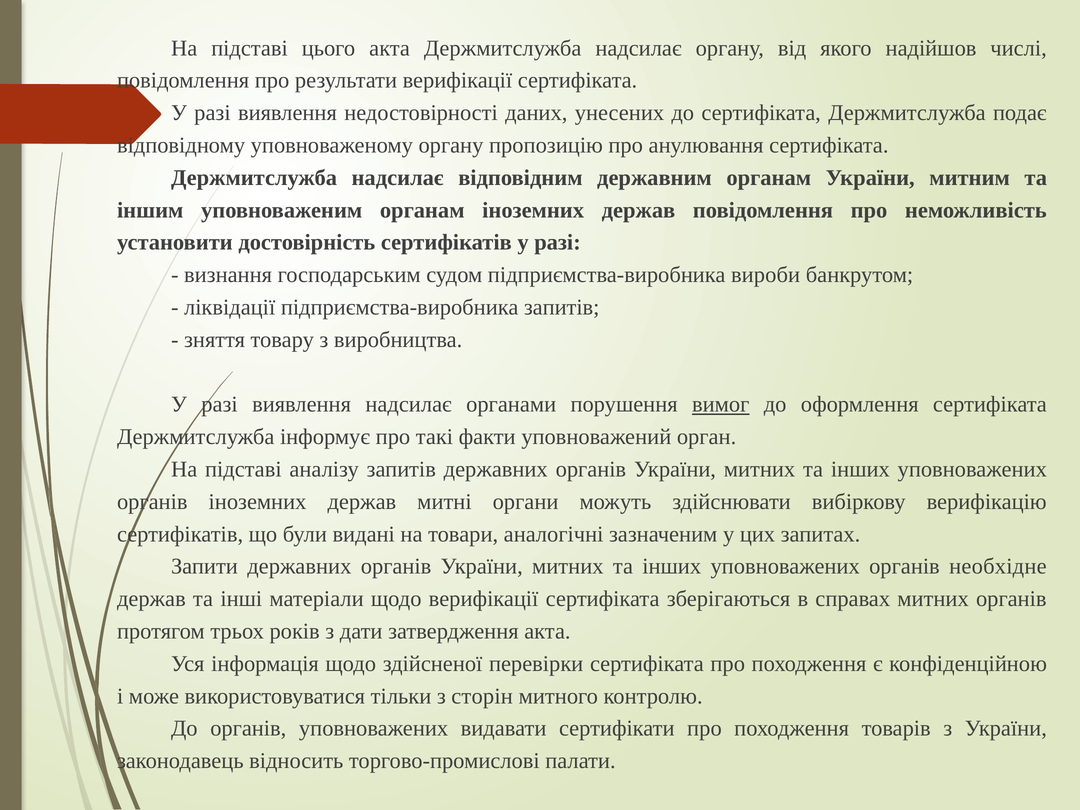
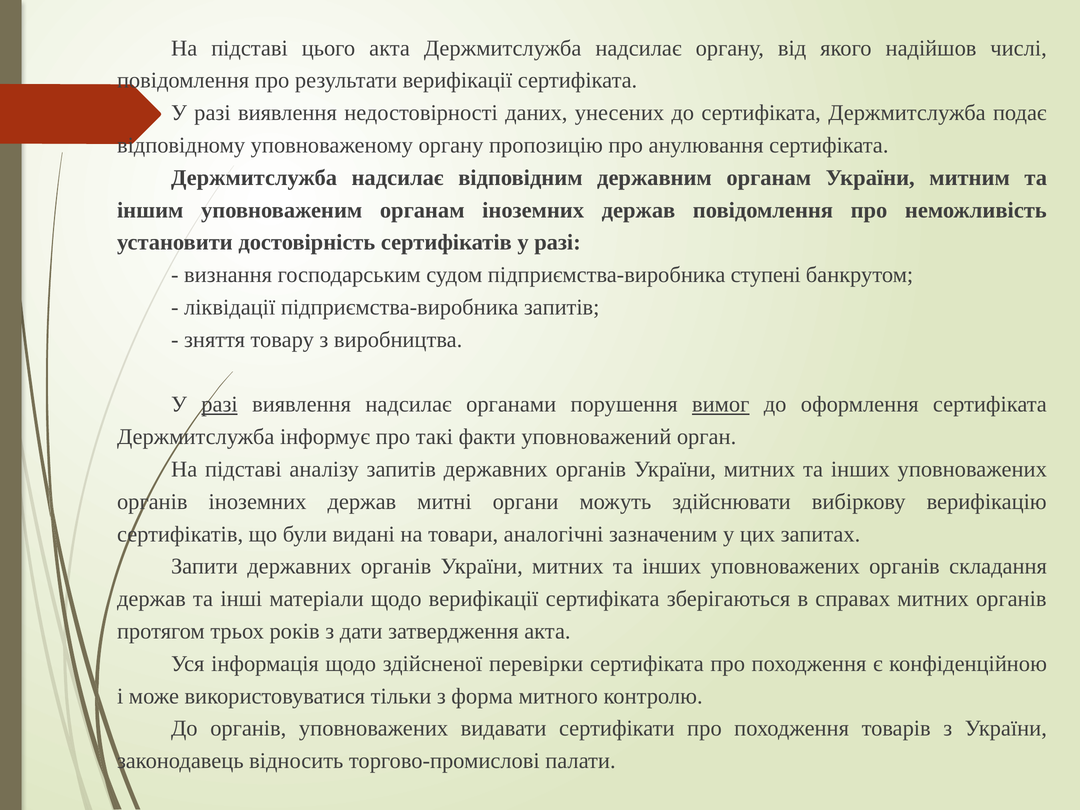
вироби: вироби -> ступені (766, 275)
разі underline: none -> present (220, 405)
необхідне: необхідне -> складання (998, 567)
сторін: сторін -> форма (482, 696)
